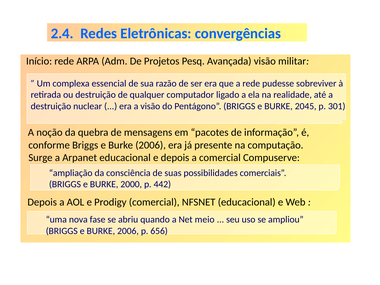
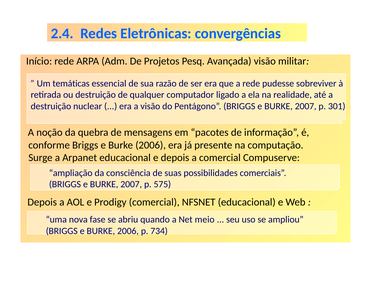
complexa: complexa -> temáticas (71, 83)
2045: 2045 -> 2007 (306, 106)
2000: 2000 -> 2007 (131, 184)
442: 442 -> 575 (162, 184)
656: 656 -> 734 (159, 231)
